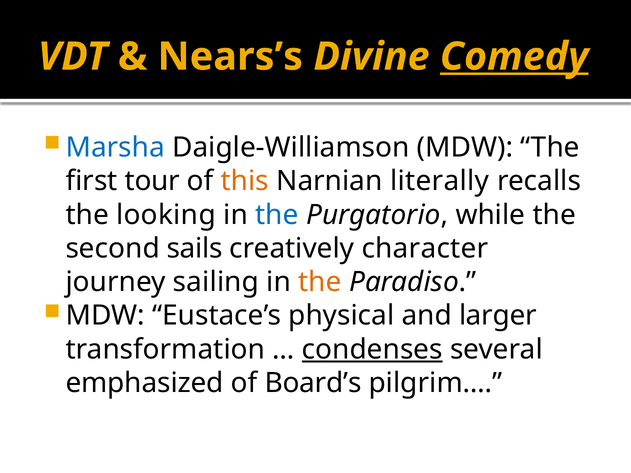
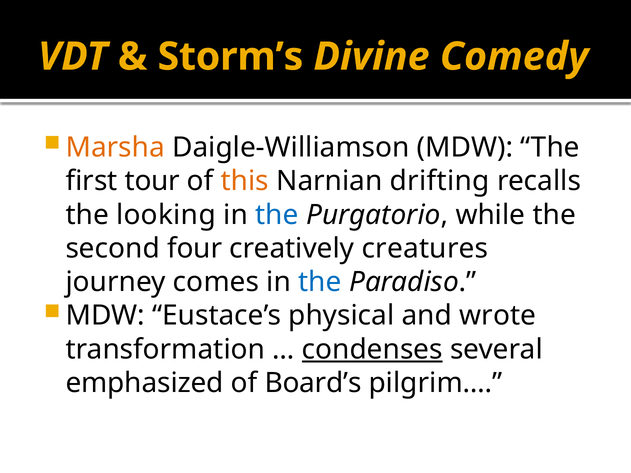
Nears’s: Nears’s -> Storm’s (230, 57)
Comedy underline: present -> none (514, 57)
Marsha colour: blue -> orange (115, 148)
literally: literally -> drifting (440, 181)
sails: sails -> four (195, 249)
character: character -> creatures (425, 249)
sailing: sailing -> comes (216, 282)
the colour: orange -> blue (320, 282)
larger: larger -> wrote (498, 316)
